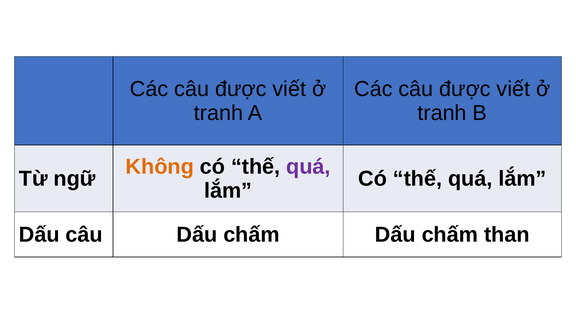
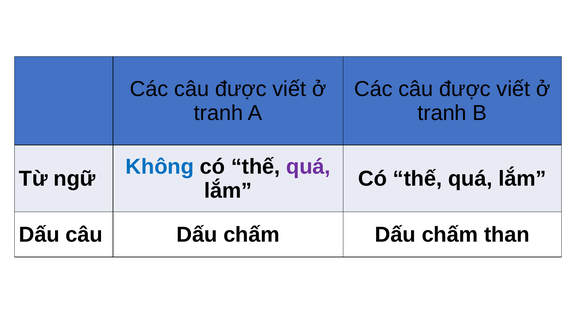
Không colour: orange -> blue (160, 167)
